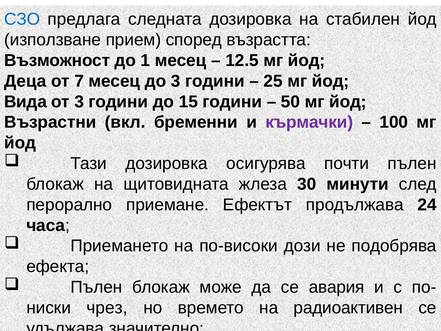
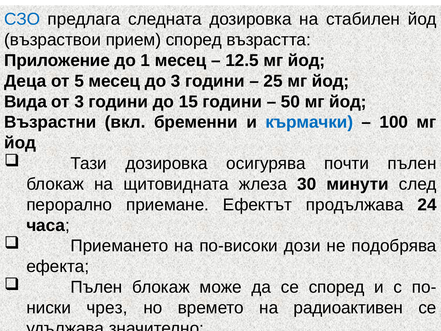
използване: използване -> възраствои (53, 40)
Възможност: Възможност -> Приложение (57, 60)
7: 7 -> 5 (79, 81)
кърмачки colour: purple -> blue (309, 122)
се авария: авария -> според (337, 287)
